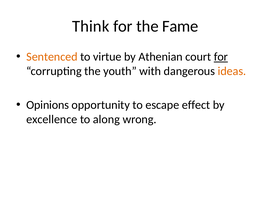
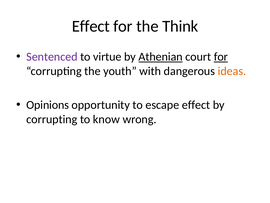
Think: Think -> Effect (91, 26)
Fame: Fame -> Think (180, 26)
Sentenced colour: orange -> purple (52, 57)
Athenian underline: none -> present (161, 57)
excellence: excellence -> corrupting (52, 119)
along: along -> know (106, 119)
